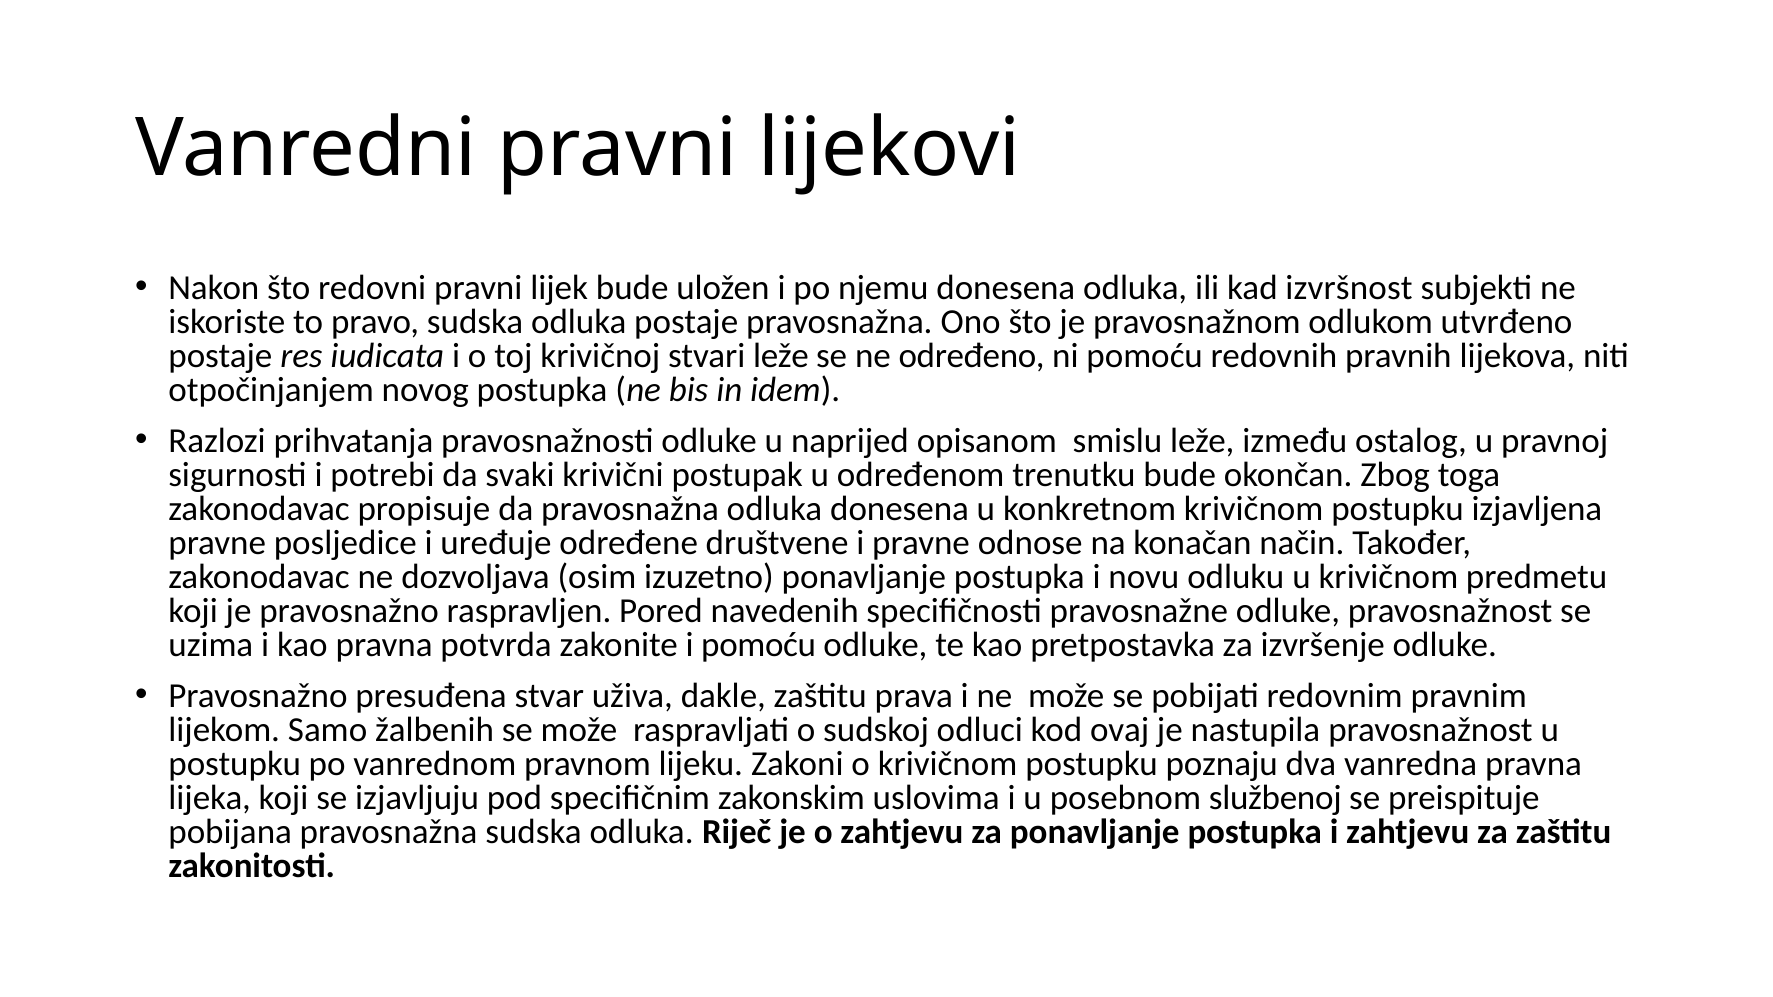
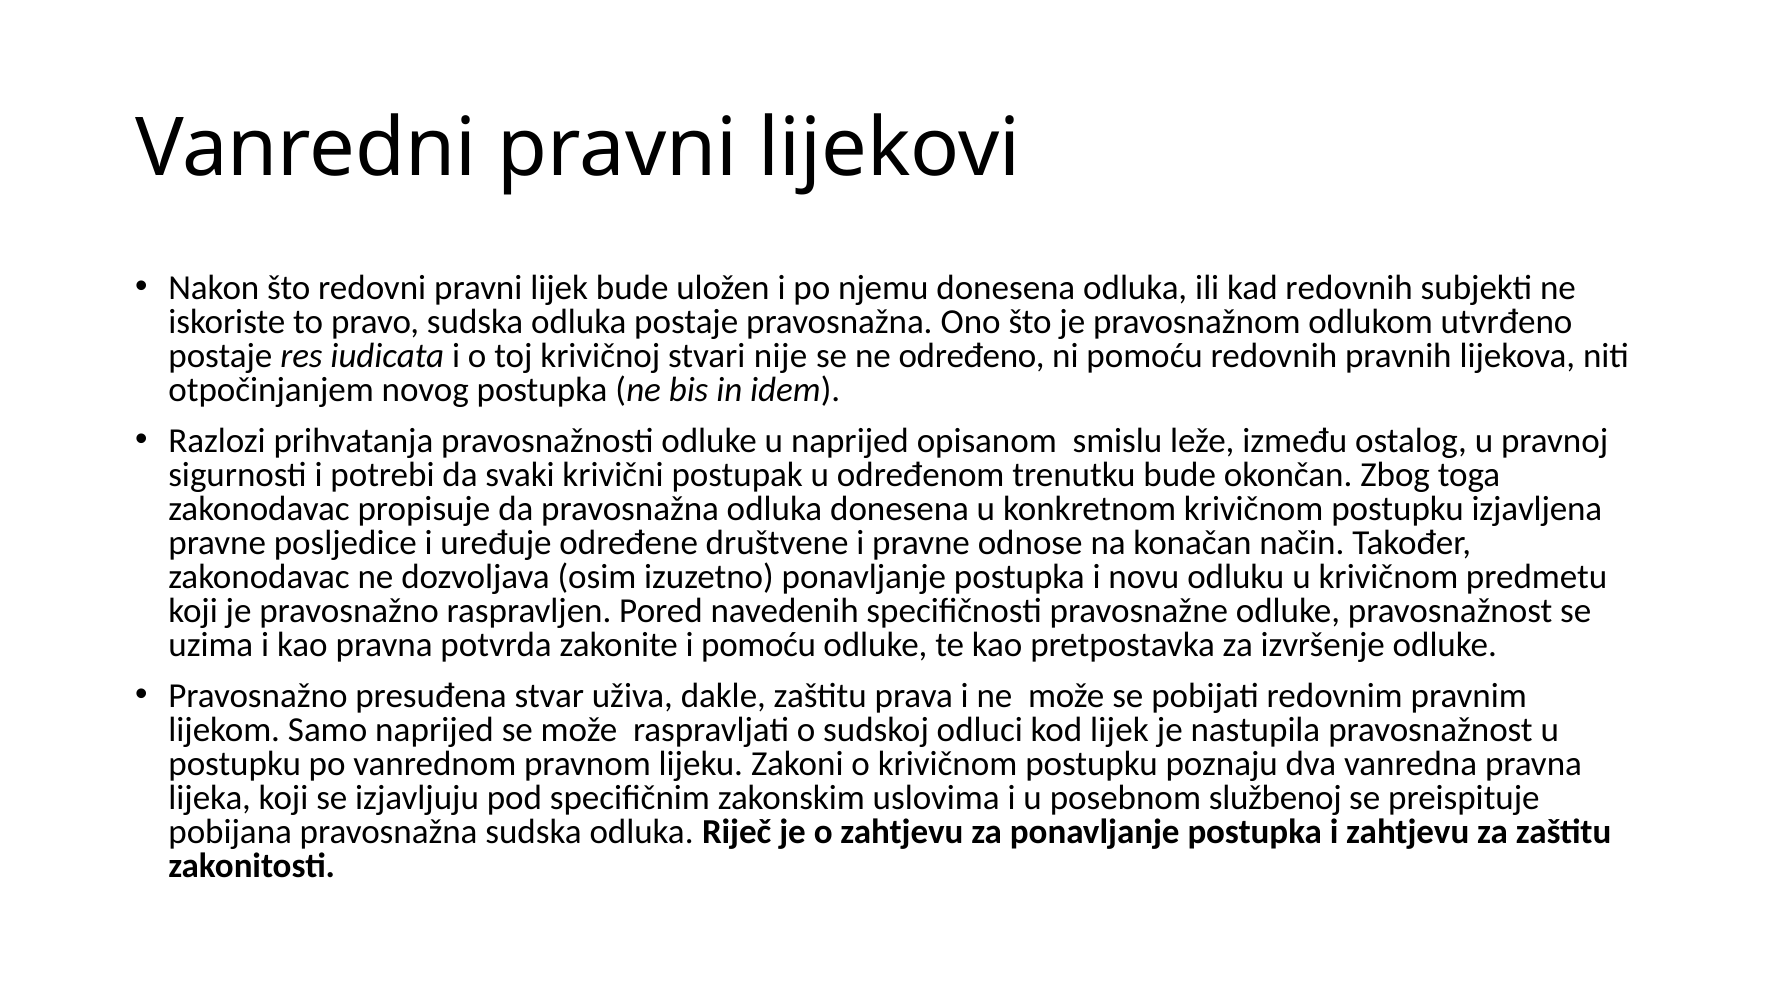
kad izvršnost: izvršnost -> redovnih (1349, 288)
stvari leže: leže -> nije (781, 356)
Samo žalbenih: žalbenih -> naprijed (434, 730)
kod ovaj: ovaj -> lijek (1119, 730)
